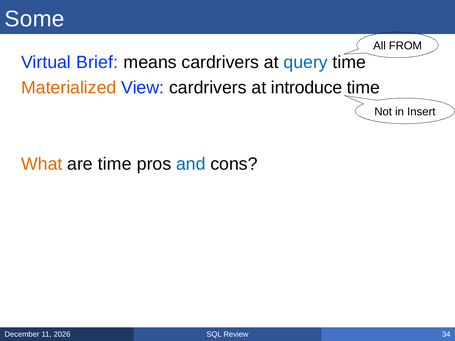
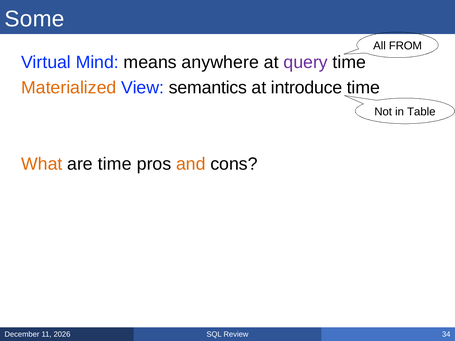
Brief: Brief -> Mind (97, 62)
means cardrivers: cardrivers -> anywhere (220, 62)
query colour: blue -> purple (306, 62)
View cardrivers: cardrivers -> semantics (208, 88)
Insert: Insert -> Table (421, 112)
and colour: blue -> orange (191, 164)
